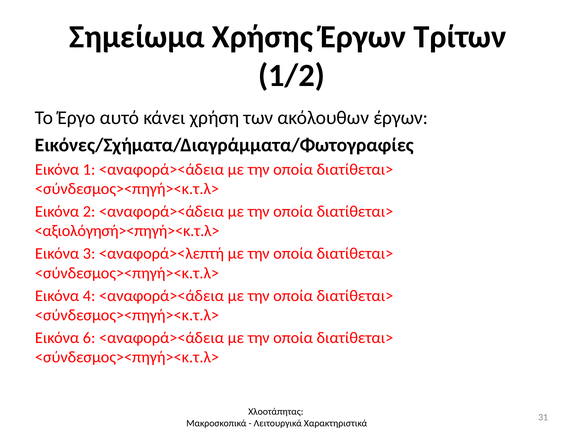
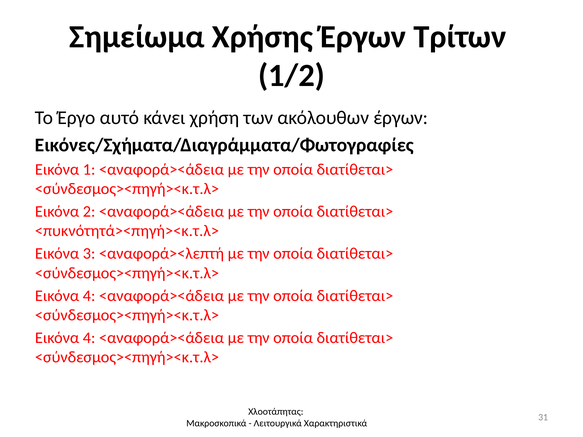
<αξιολόγησή><πηγή><κ.τ.λ>: <αξιολόγησή><πηγή><κ.τ.λ> -> <πυκνότητά><πηγή><κ.τ.λ> (127, 231)
6: 6 -> 4 (89, 338)
